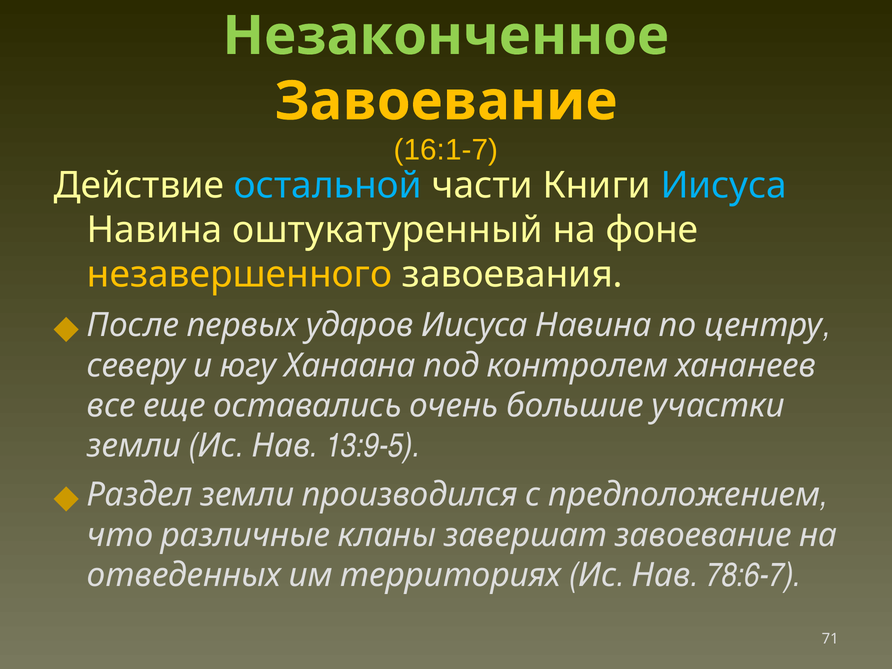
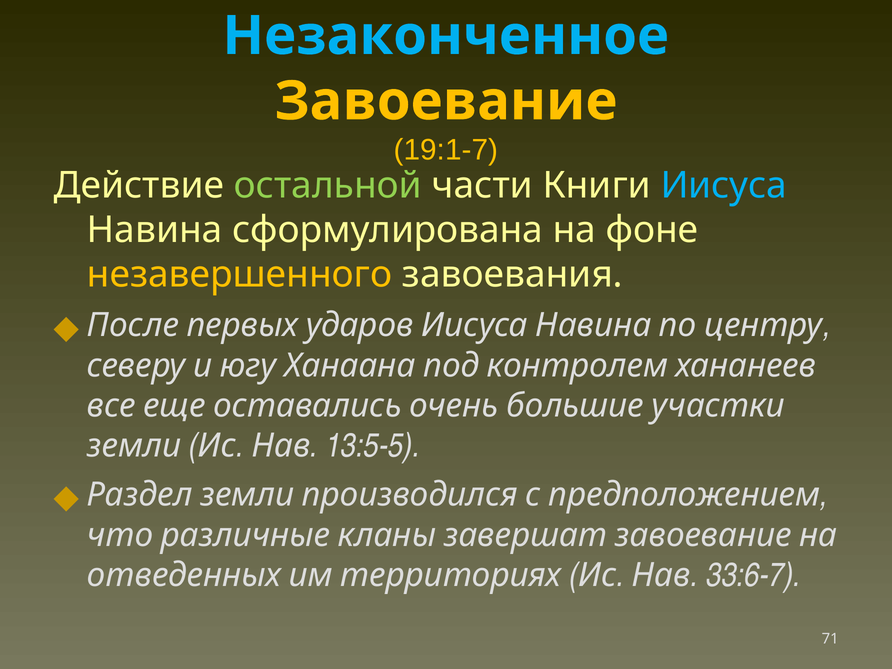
Незаконченное colour: light green -> light blue (446, 36)
16:1-7: 16:1-7 -> 19:1-7 (446, 150)
остальной colour: light blue -> light green (328, 185)
оштукатуренный: оштукатуренный -> сформулирована (388, 230)
13:9-5: 13:9-5 -> 13:5-5 (373, 446)
78:6-7: 78:6-7 -> 33:6-7 (754, 575)
